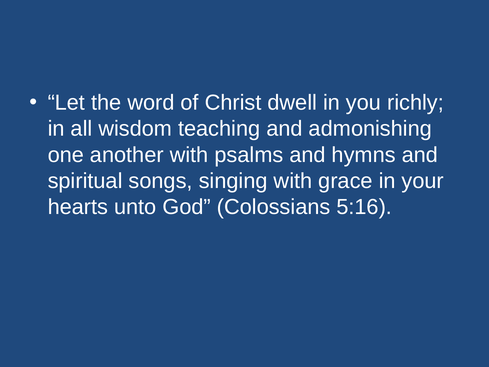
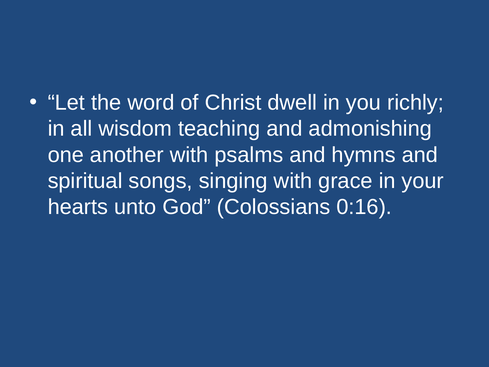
5:16: 5:16 -> 0:16 (364, 207)
